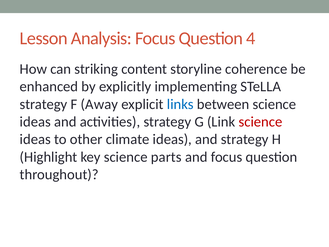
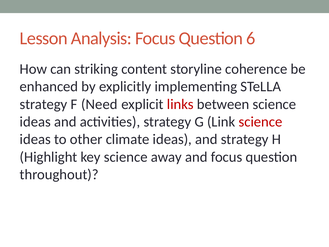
4: 4 -> 6 (251, 38)
Away: Away -> Need (99, 104)
links colour: blue -> red (180, 104)
parts: parts -> away (166, 157)
